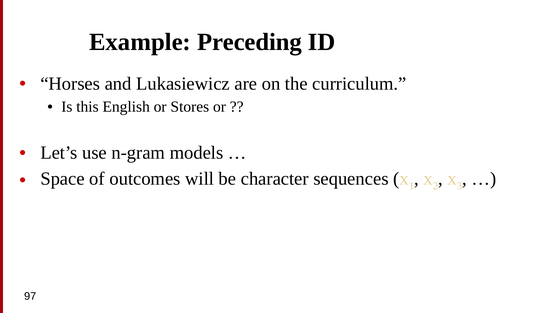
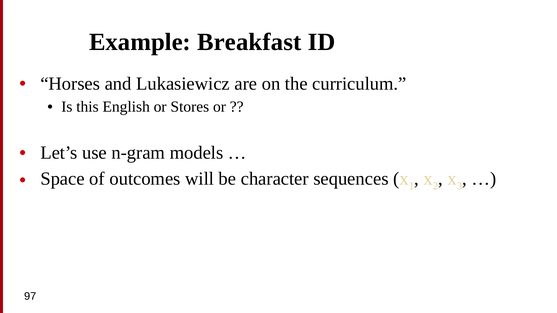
Preceding: Preceding -> Breakfast (249, 42)
